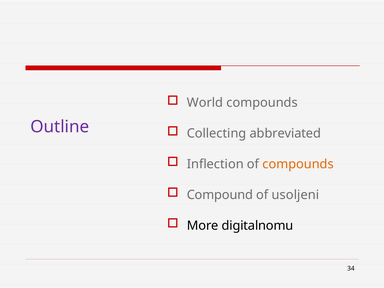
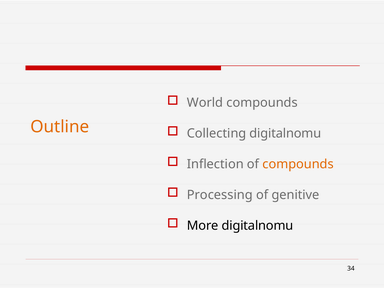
Outline colour: purple -> orange (60, 127)
Collecting abbreviated: abbreviated -> digitalnomu (285, 133)
Compound: Compound -> Processing (220, 195)
usoljeni: usoljeni -> genitive (296, 195)
